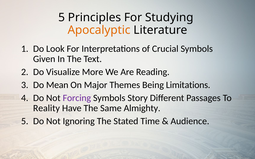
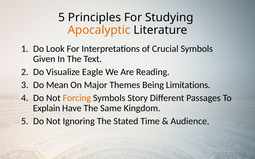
More: More -> Eagle (93, 72)
Forcing colour: purple -> orange (77, 98)
Reality: Reality -> Explain (47, 109)
Almighty: Almighty -> Kingdom (142, 109)
